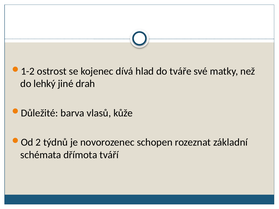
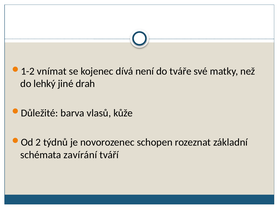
ostrost: ostrost -> vnímat (52, 71)
hlad: hlad -> není (145, 71)
dřímota: dřímota -> zavírání (80, 155)
